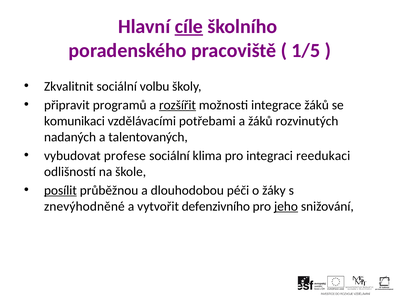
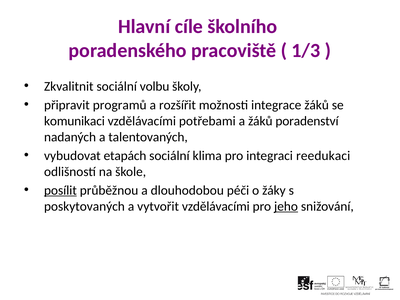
cíle underline: present -> none (189, 26)
1/5: 1/5 -> 1/3 (306, 50)
rozšířit underline: present -> none (177, 105)
rozvinutých: rozvinutých -> poradenství (307, 121)
profese: profese -> etapách (125, 156)
znevýhodněné: znevýhodněné -> poskytovaných (84, 206)
vytvořit defenzivního: defenzivního -> vzdělávacími (216, 206)
